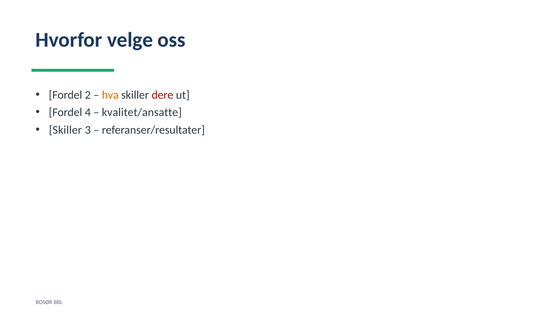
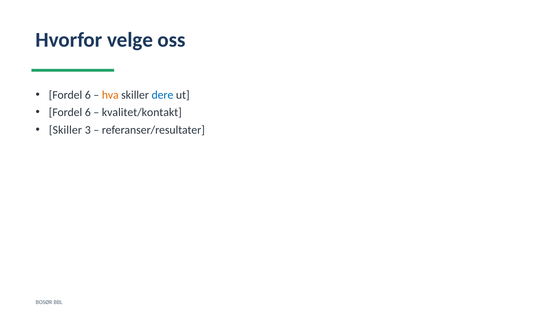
2: 2 -> 6 (88, 95)
dere colour: red -> blue (162, 95)
4: 4 -> 6 (88, 112)
kvalitet/ansatte: kvalitet/ansatte -> kvalitet/kontakt (142, 112)
